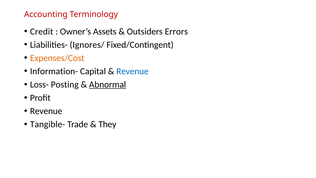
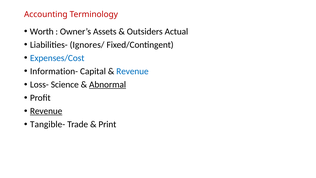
Credit: Credit -> Worth (42, 31)
Errors: Errors -> Actual (176, 31)
Expenses/Cost colour: orange -> blue (57, 58)
Posting: Posting -> Science (65, 84)
Revenue underline: none -> present (46, 111)
They: They -> Print (107, 124)
